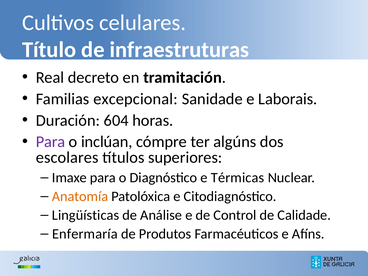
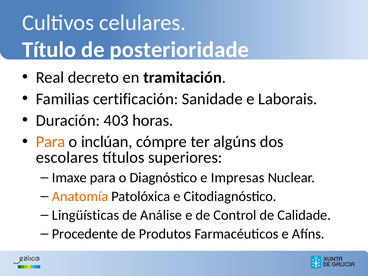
infraestruturas: infraestruturas -> posterioridade (179, 50)
excepcional: excepcional -> certificación (136, 99)
604: 604 -> 403 (116, 120)
Para colour: purple -> orange (51, 142)
Térmicas: Térmicas -> Impresas (238, 178)
Enfermaría: Enfermaría -> Procedente (85, 234)
